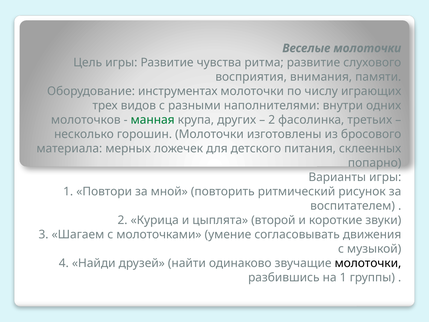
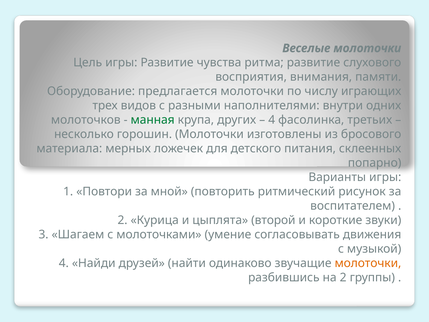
инструментах: инструментах -> предлагается (178, 91)
2: 2 -> 4 (272, 120)
молоточки colour: black -> orange (368, 263)
на 1: 1 -> 2 (343, 277)
